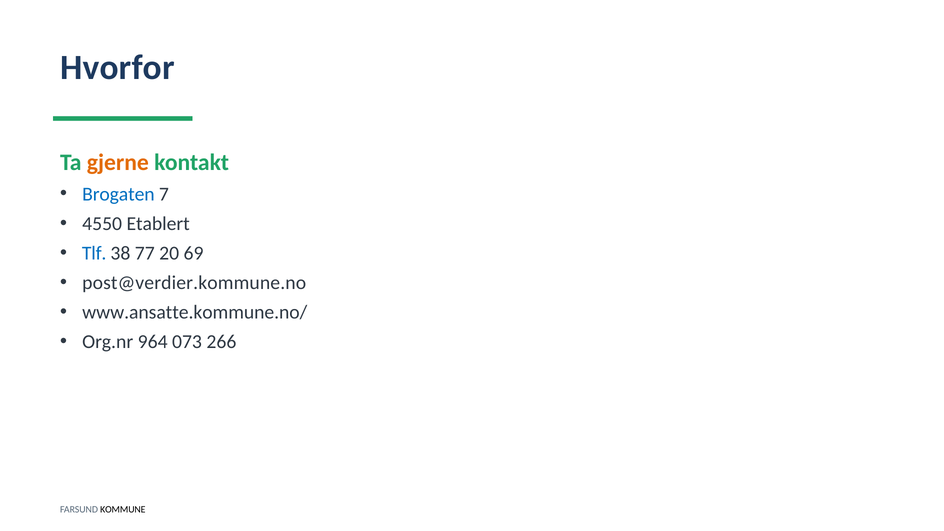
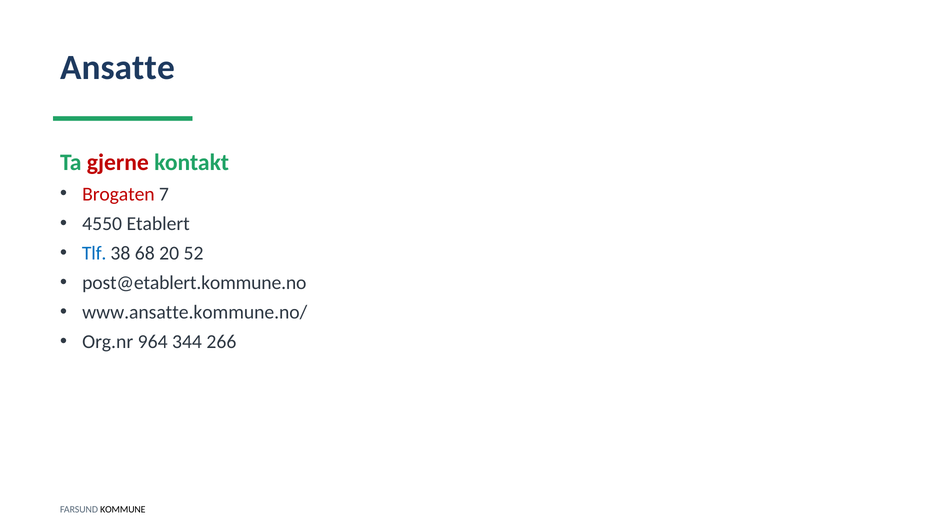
Hvorfor: Hvorfor -> Ansatte (117, 67)
gjerne colour: orange -> red (118, 163)
Brogaten colour: blue -> red (118, 194)
77: 77 -> 68 (145, 253)
69: 69 -> 52 (194, 253)
post@verdier.kommune.no: post@verdier.kommune.no -> post@etablert.kommune.no (194, 283)
073: 073 -> 344 (187, 342)
